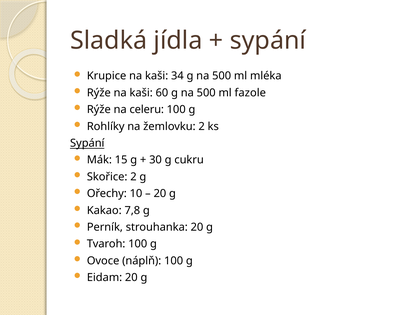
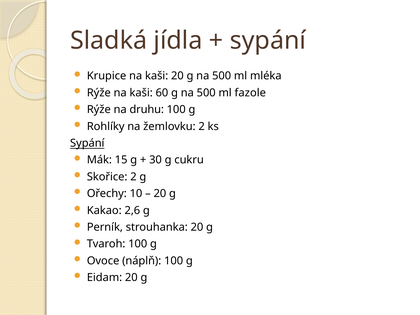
kaši 34: 34 -> 20 (177, 76)
celeru: celeru -> druhu (147, 110)
7,8: 7,8 -> 2,6 (132, 210)
